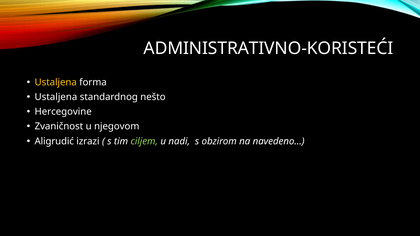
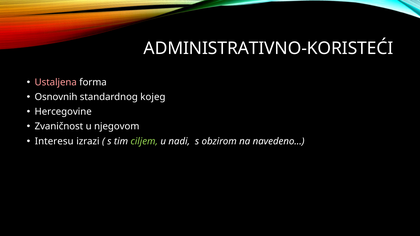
Ustaljena colour: yellow -> pink (56, 82)
Ustaljena: Ustaljena -> Osnovnih (56, 97)
nešto: nešto -> kojeg (153, 97)
Aligrudić: Aligrudić -> Interesu (54, 141)
